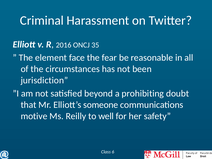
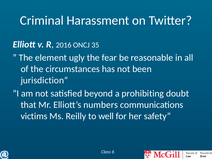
face: face -> ugly (77, 58)
someone: someone -> numbers (101, 105)
motive: motive -> victims (34, 116)
